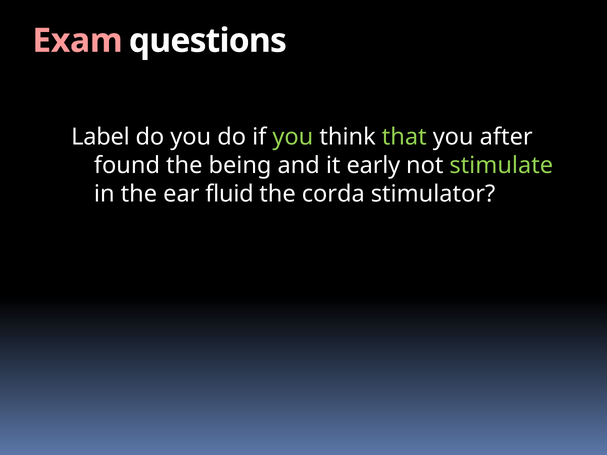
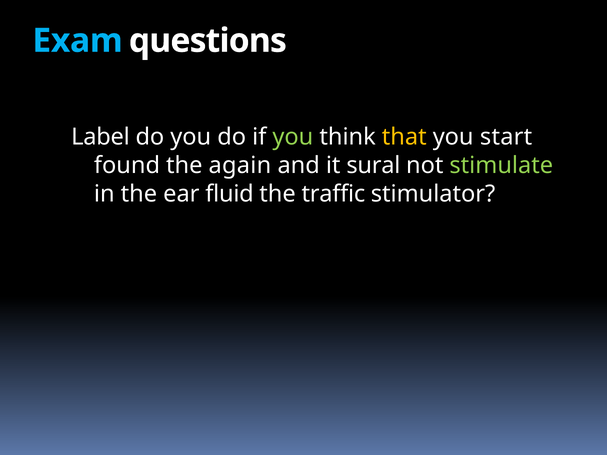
Exam colour: pink -> light blue (78, 41)
that colour: light green -> yellow (404, 137)
after: after -> start (506, 137)
being: being -> again (240, 166)
early: early -> sural (373, 166)
corda: corda -> traffic (333, 194)
